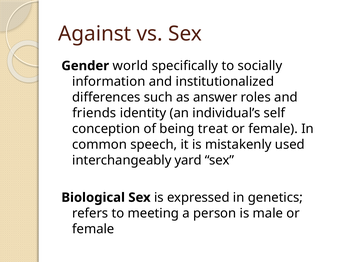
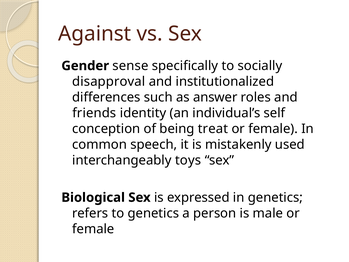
world: world -> sense (130, 66)
information: information -> disapproval (109, 81)
yard: yard -> toys (188, 160)
to meeting: meeting -> genetics (153, 213)
